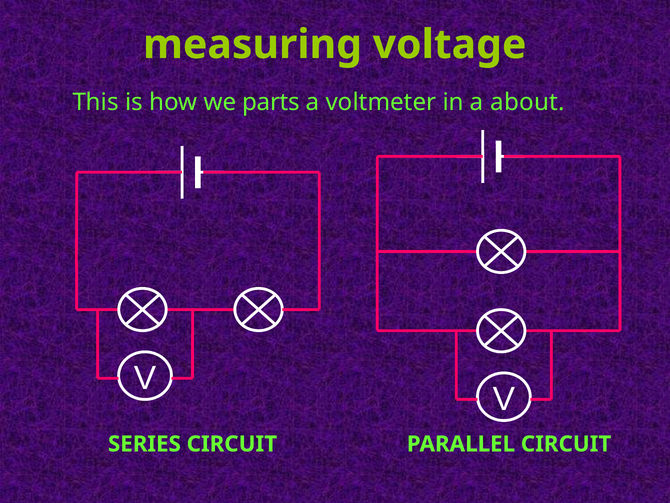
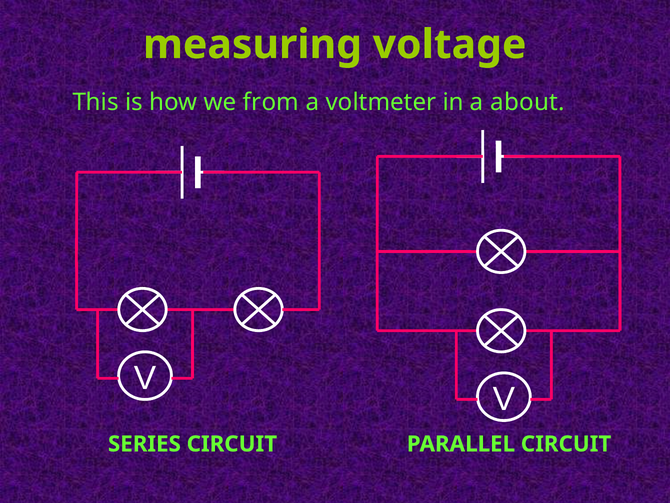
parts: parts -> from (271, 102)
